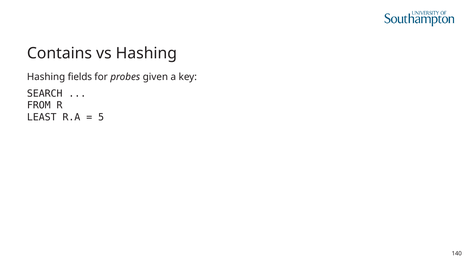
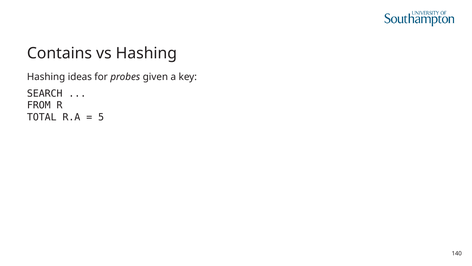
fields: fields -> ideas (80, 77)
LEAST: LEAST -> TOTAL (42, 117)
